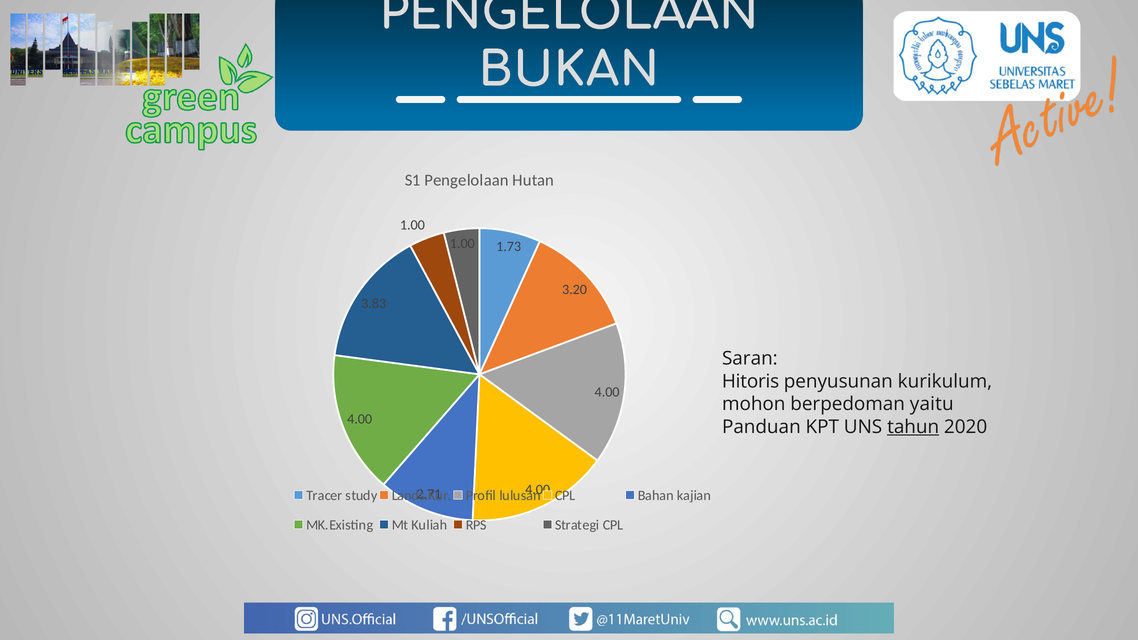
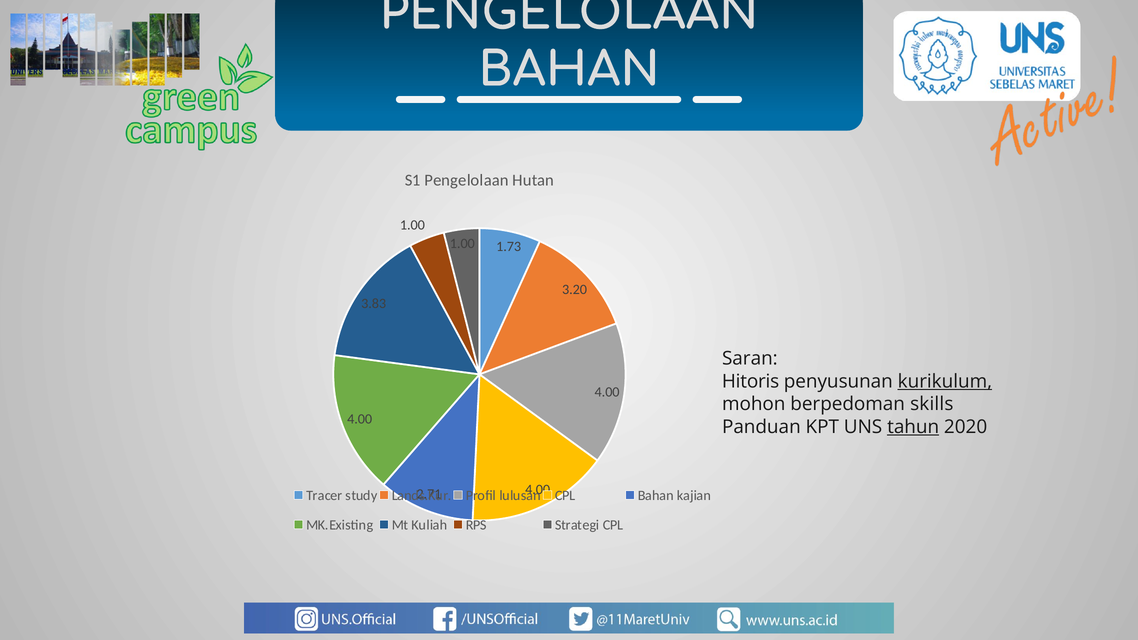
BUKAN: BUKAN -> BAHAN (569, 70)
kurikulum underline: none -> present (945, 381)
yaitu: yaitu -> skills (932, 404)
